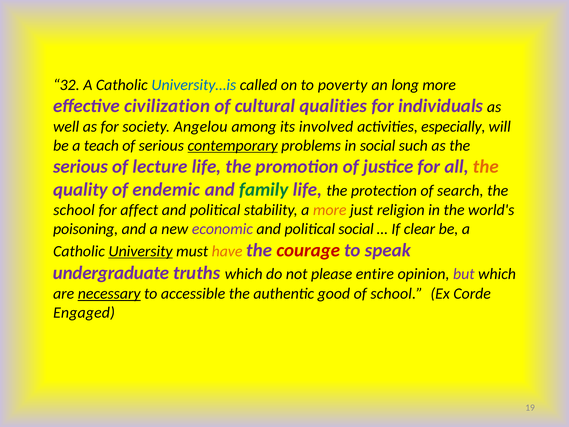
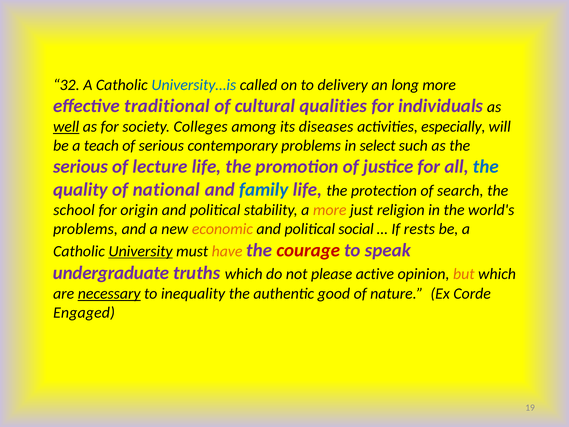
poverty: poverty -> delivery (343, 85)
civilization: civilization -> traditional (167, 106)
well underline: none -> present (66, 126)
Angelou: Angelou -> Colleges (201, 126)
involved: involved -> diseases (326, 126)
contemporary underline: present -> none (233, 145)
in social: social -> select (378, 145)
the colour: orange -> blue (486, 167)
endemic: endemic -> national (166, 189)
family colour: green -> blue (264, 189)
affect: affect -> origin (139, 210)
poisoning: poisoning -> problems (85, 229)
economic colour: purple -> orange (222, 229)
clear: clear -> rests (419, 229)
entire: entire -> active (375, 274)
but colour: purple -> orange (464, 274)
accessible: accessible -> inequality (193, 293)
of school: school -> nature (397, 293)
